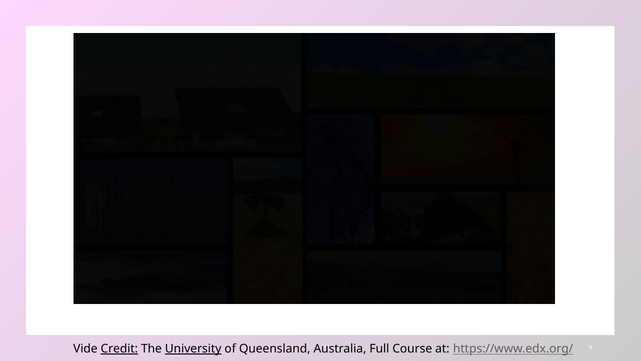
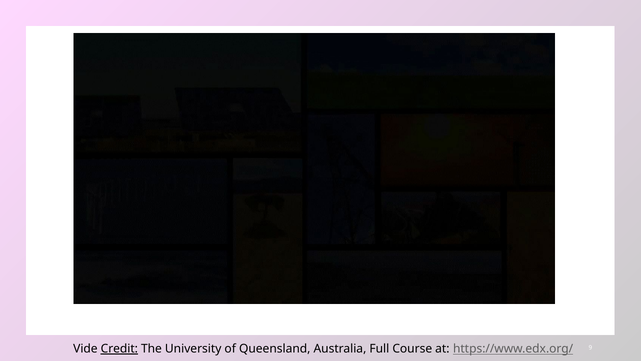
University underline: present -> none (193, 348)
